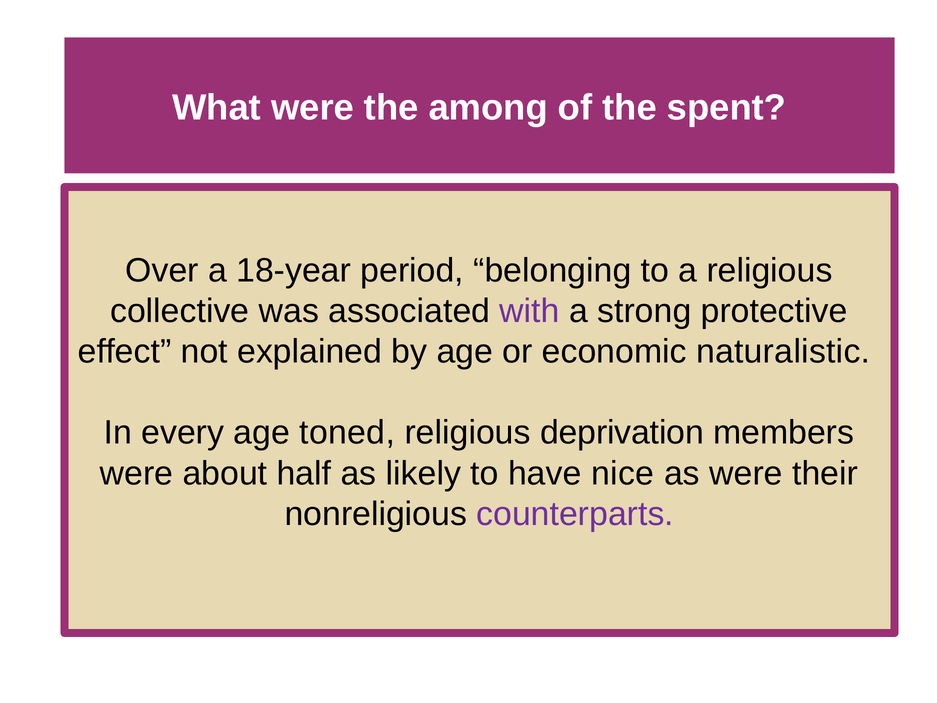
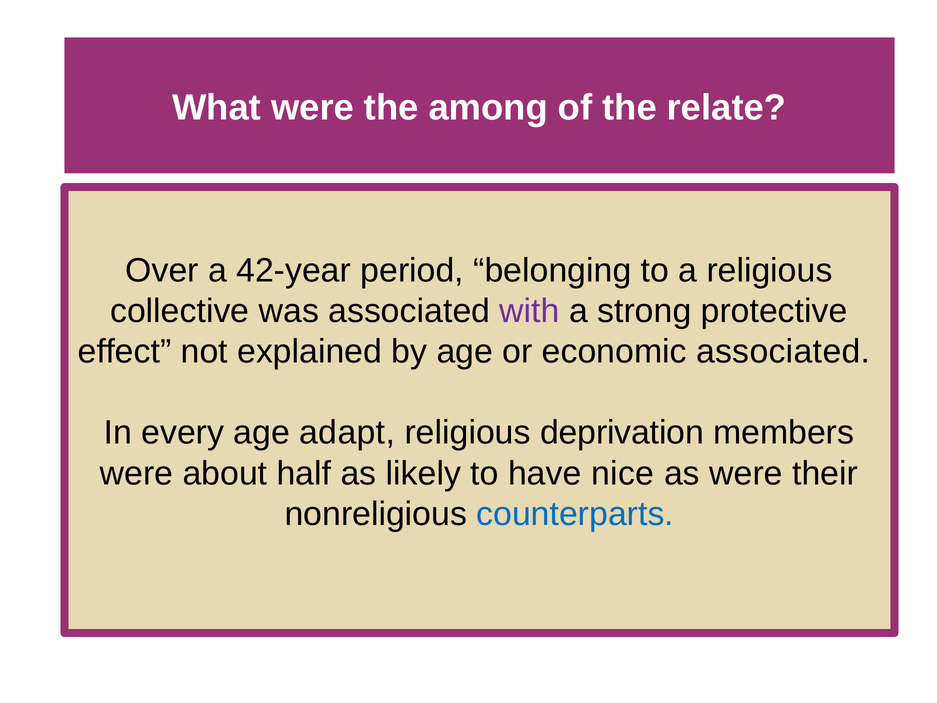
spent: spent -> relate (726, 108)
18-year: 18-year -> 42-year (294, 270)
economic naturalistic: naturalistic -> associated (783, 351)
toned: toned -> adapt (347, 433)
counterparts colour: purple -> blue (575, 514)
